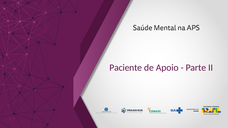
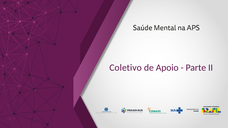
Paciente: Paciente -> Coletivo (126, 68)
